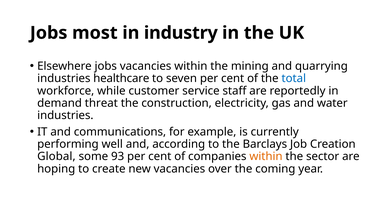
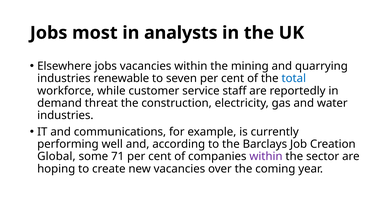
industry: industry -> analysts (181, 33)
healthcare: healthcare -> renewable (121, 79)
93: 93 -> 71 (118, 157)
within colour: orange -> purple (266, 157)
